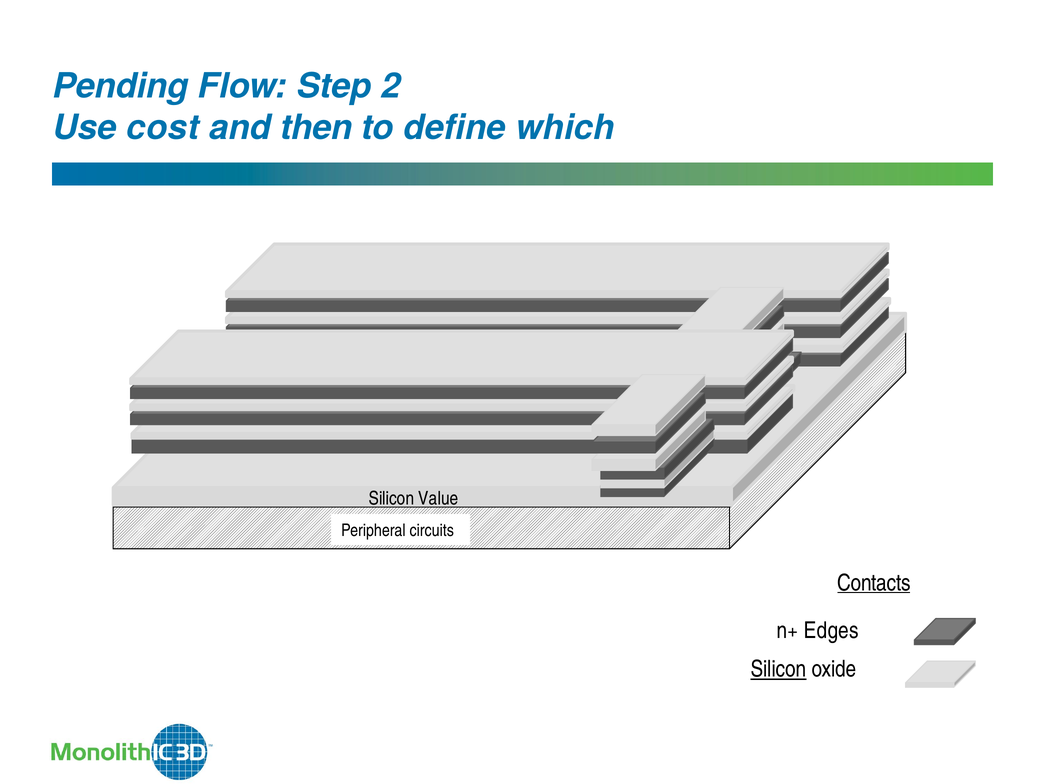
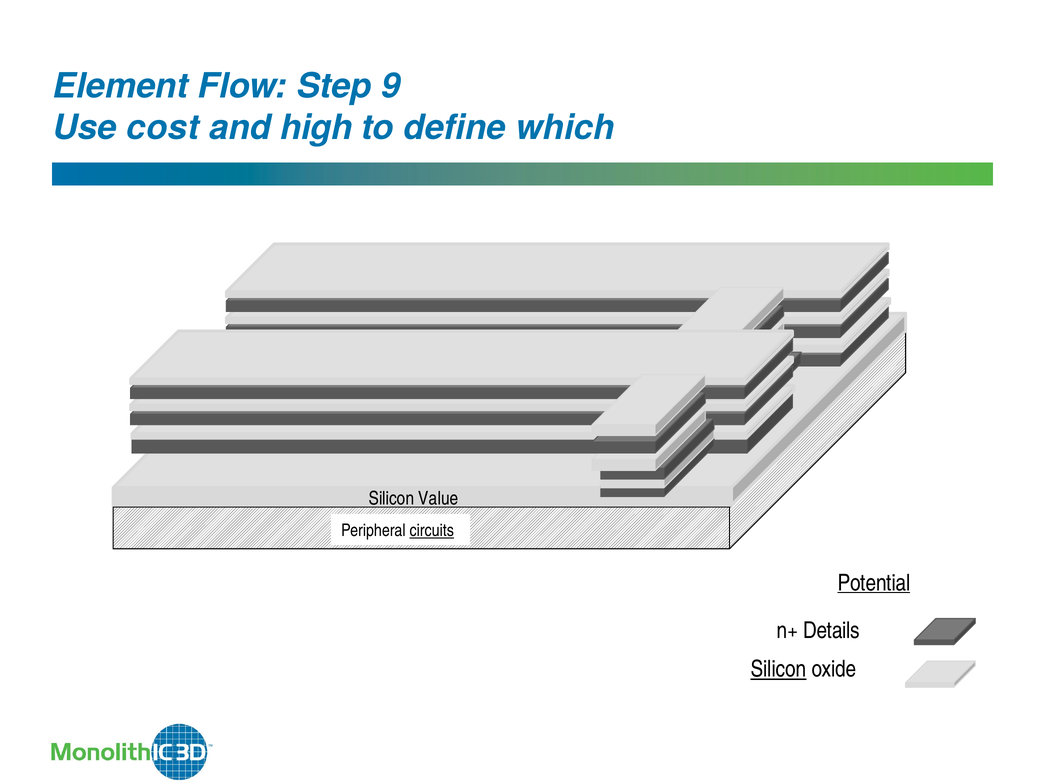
Pending: Pending -> Element (121, 86)
2: 2 -> 9 (391, 86)
then: then -> high (316, 128)
circuits underline: none -> present (432, 531)
Contacts: Contacts -> Potential (874, 583)
Edges: Edges -> Details (832, 630)
